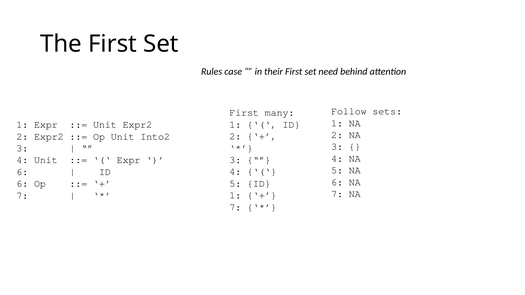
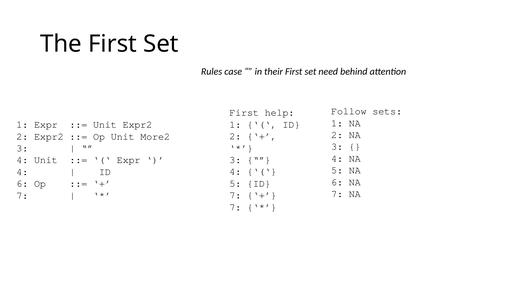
many: many -> help (280, 113)
Into2: Into2 -> More2 (155, 137)
6: 6 -> 4 (22, 172)
1: 1 -> 7 (235, 196)
